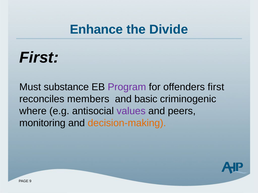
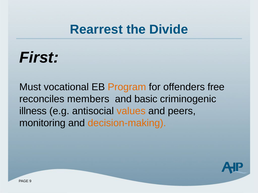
Enhance: Enhance -> Rearrest (96, 30)
substance: substance -> vocational (66, 87)
Program colour: purple -> orange (127, 87)
offenders first: first -> free (216, 87)
where: where -> illness (33, 111)
values colour: purple -> orange (131, 111)
